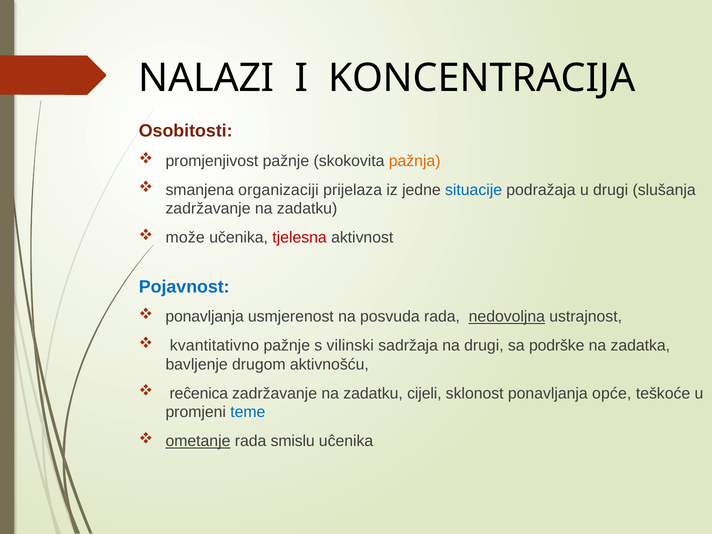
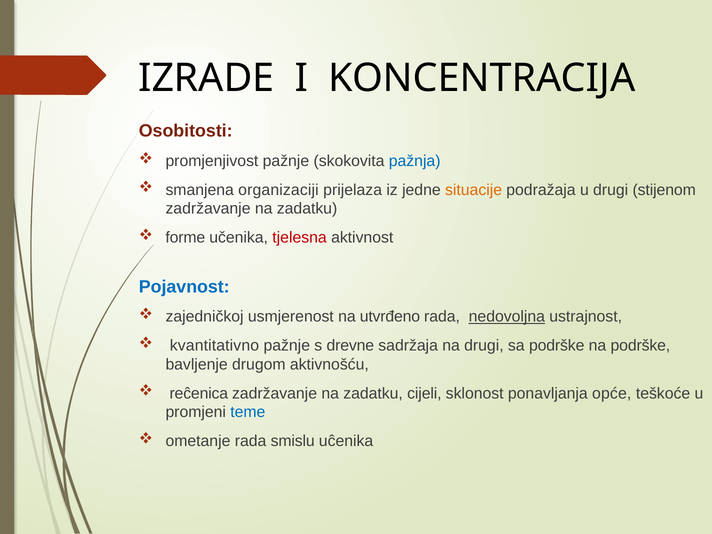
NALAZI: NALAZI -> IZRADE (206, 78)
pažnja colour: orange -> blue (415, 161)
situacije colour: blue -> orange (474, 190)
slušanja: slušanja -> stijenom (664, 190)
može: može -> forme (185, 238)
ponavljanja: ponavljanja -> zajedničkoj (205, 317)
posvuda: posvuda -> utvrđeno (390, 317)
vilinski: vilinski -> drevne (350, 346)
na zadatka: zadatka -> podrške (640, 346)
ometanje underline: present -> none (198, 441)
